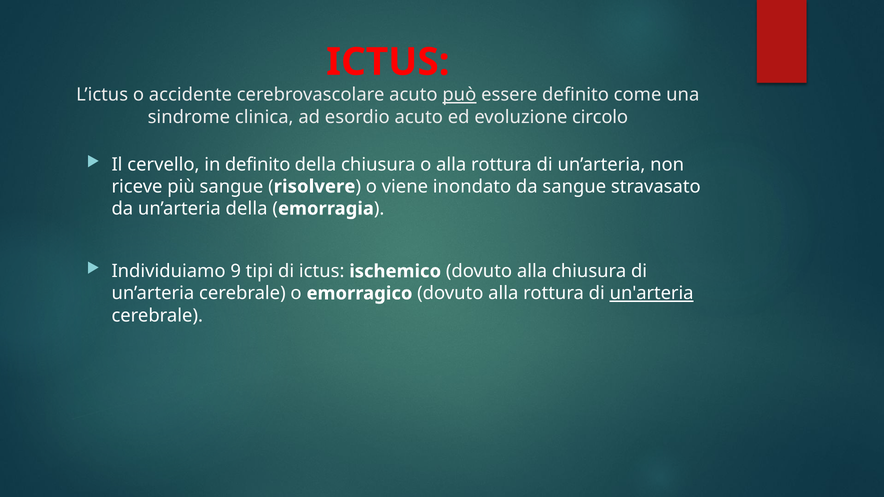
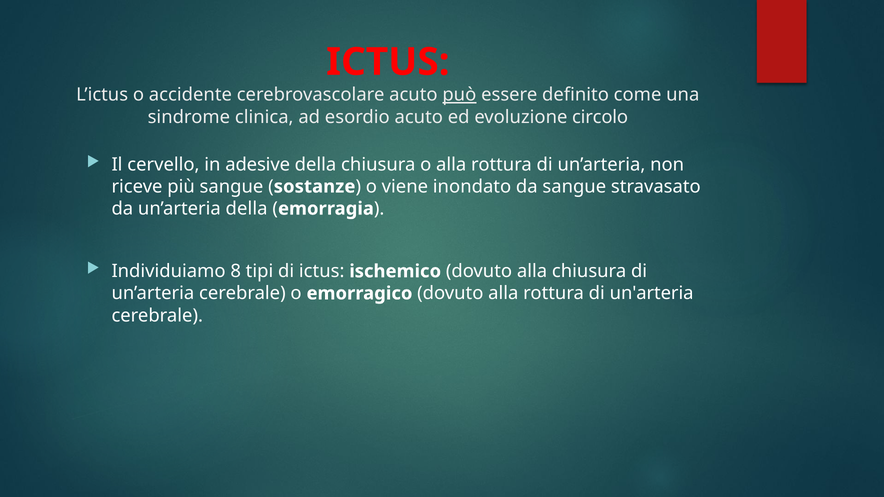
in definito: definito -> adesive (258, 165)
risolvere: risolvere -> sostanze (315, 187)
9: 9 -> 8 (236, 271)
un'arteria underline: present -> none (652, 293)
